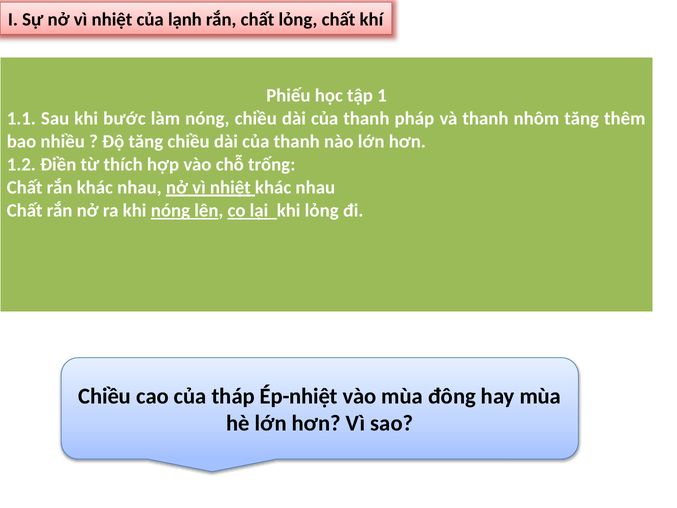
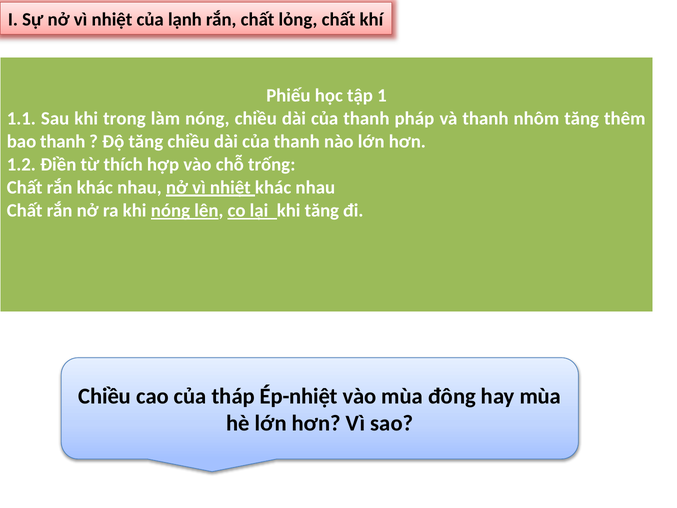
bước: bước -> trong (124, 118)
bao nhiều: nhiều -> thanh (63, 141)
khi lỏng: lỏng -> tăng (322, 210)
